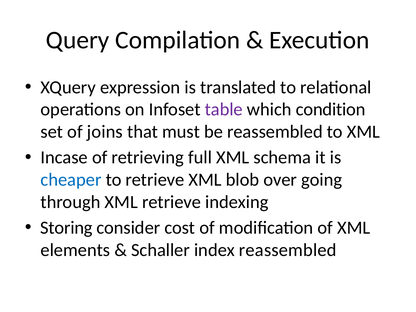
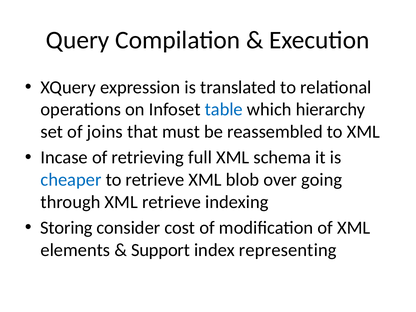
table colour: purple -> blue (224, 109)
condition: condition -> hierarchy (331, 109)
Schaller: Schaller -> Support (161, 250)
index reassembled: reassembled -> representing (288, 250)
